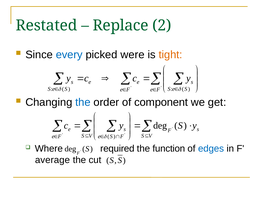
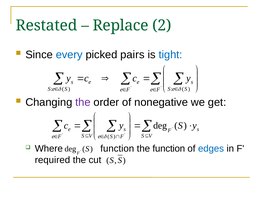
were: were -> pairs (132, 55)
tight colour: orange -> blue (171, 55)
the colour: blue -> purple (83, 102)
component: component -> nonegative (161, 102)
Where required: required -> function (117, 149)
average: average -> required (52, 160)
